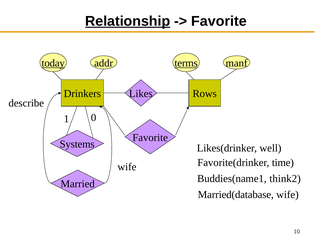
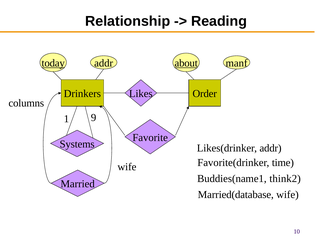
Relationship underline: present -> none (128, 21)
Favorite: Favorite -> Reading (219, 21)
terms: terms -> about (186, 63)
Rows: Rows -> Order (205, 94)
describe: describe -> columns (26, 103)
0: 0 -> 9 (94, 118)
Likes(drinker well: well -> addr (271, 148)
